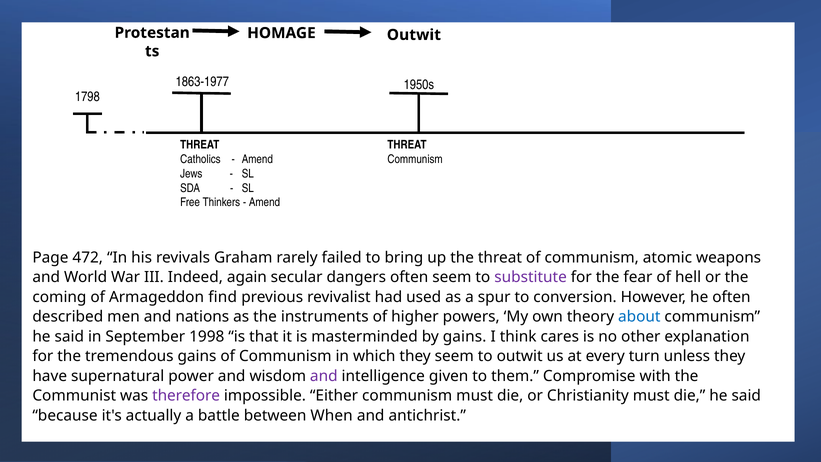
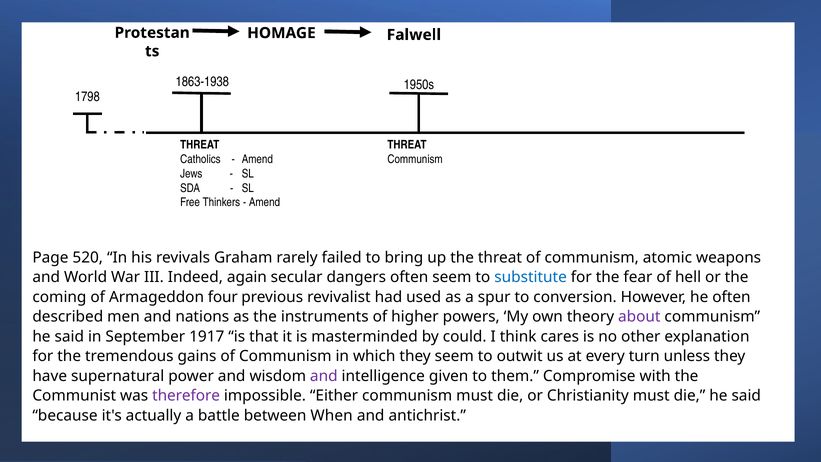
HOMAGE Outwit: Outwit -> Falwell (414, 35)
1863-1977: 1863-1977 -> 1863-1938 (202, 82)
472: 472 -> 520 (88, 257)
substitute colour: purple -> blue (531, 277)
find: find -> four (223, 297)
about colour: blue -> purple (639, 317)
1998: 1998 -> 1917 (207, 336)
by gains: gains -> could (465, 336)
